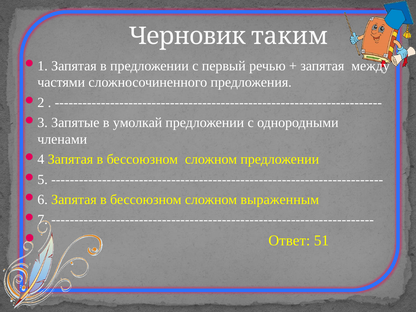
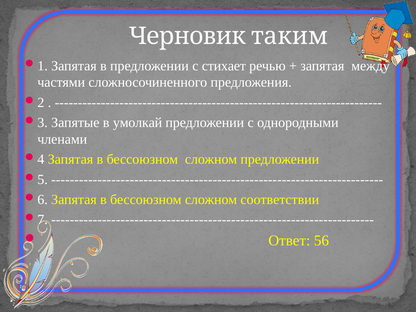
первый: первый -> стихает (224, 66)
выраженным: выраженным -> соответствии (280, 200)
51: 51 -> 56 (321, 241)
